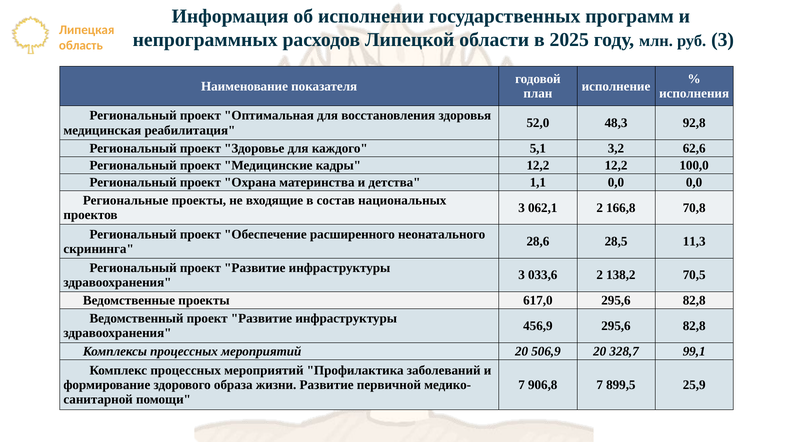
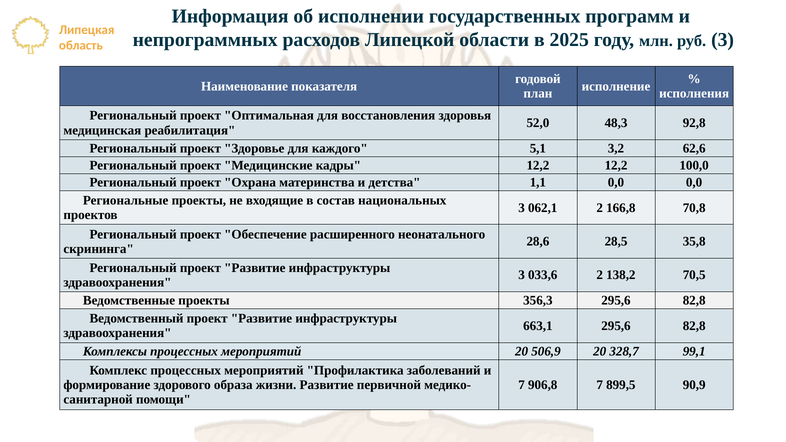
11,3: 11,3 -> 35,8 (694, 242)
617,0: 617,0 -> 356,3 (538, 301)
456,9: 456,9 -> 663,1 (538, 326)
25,9: 25,9 -> 90,9 (694, 385)
